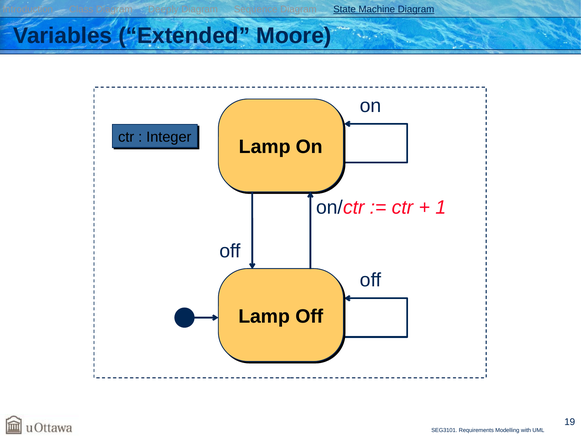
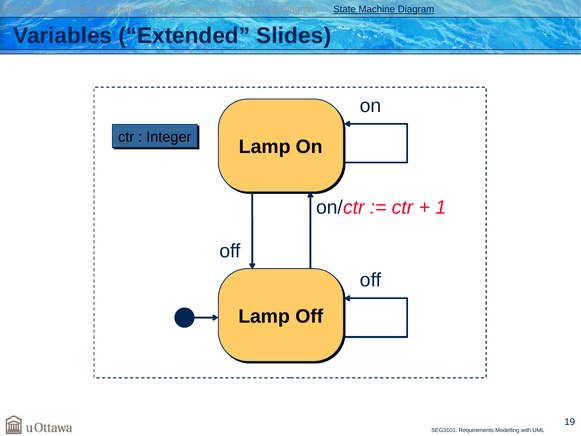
Moore: Moore -> Slides (294, 36)
